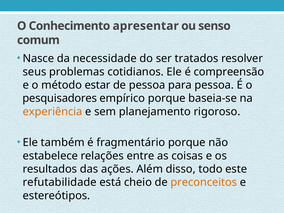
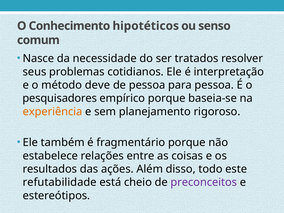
apresentar: apresentar -> hipotéticos (146, 26)
compreensão: compreensão -> interpretação (229, 72)
estar: estar -> deve (97, 85)
preconceitos colour: orange -> purple (204, 182)
